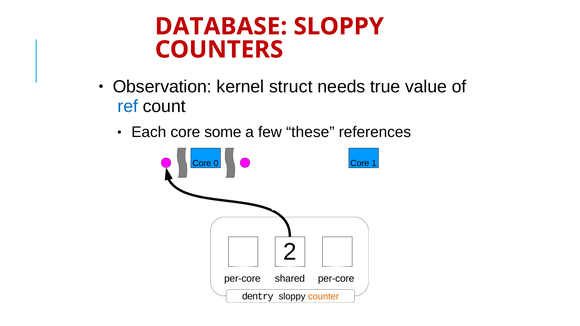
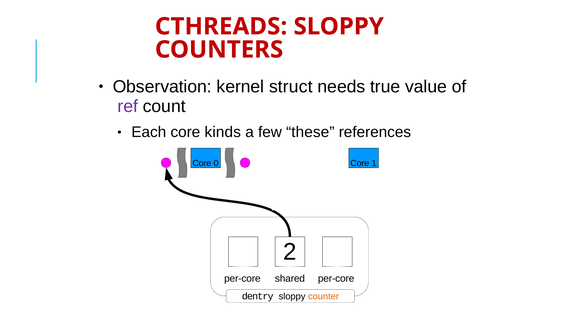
DATABASE: DATABASE -> CTHREADS (221, 26)
ref colour: blue -> purple (128, 107)
some: some -> kinds (223, 132)
